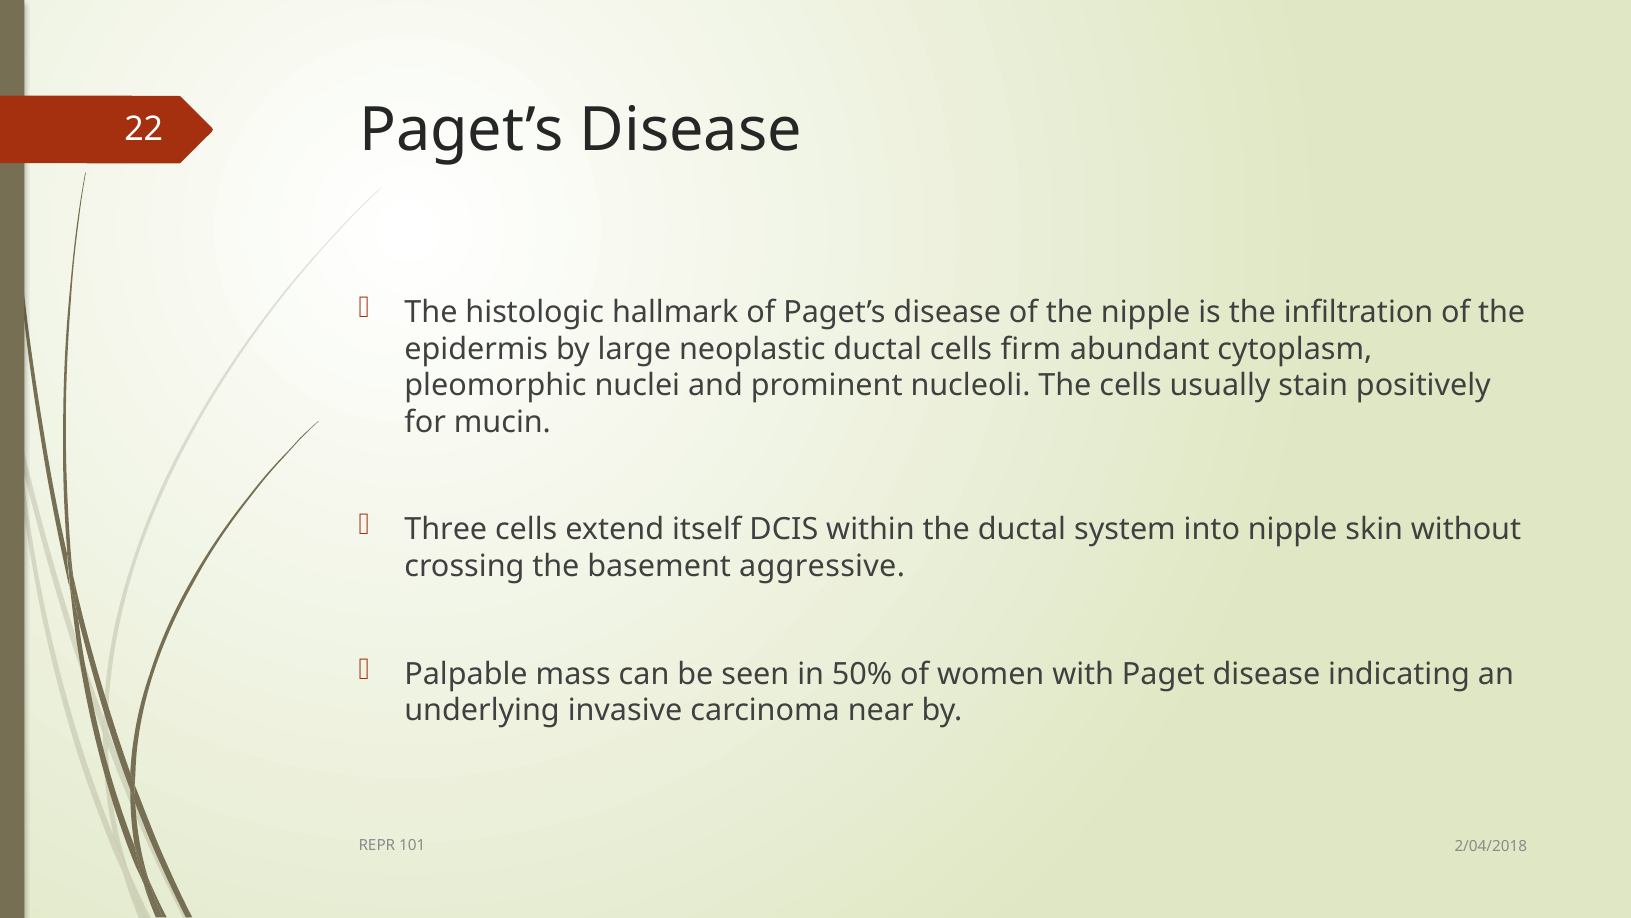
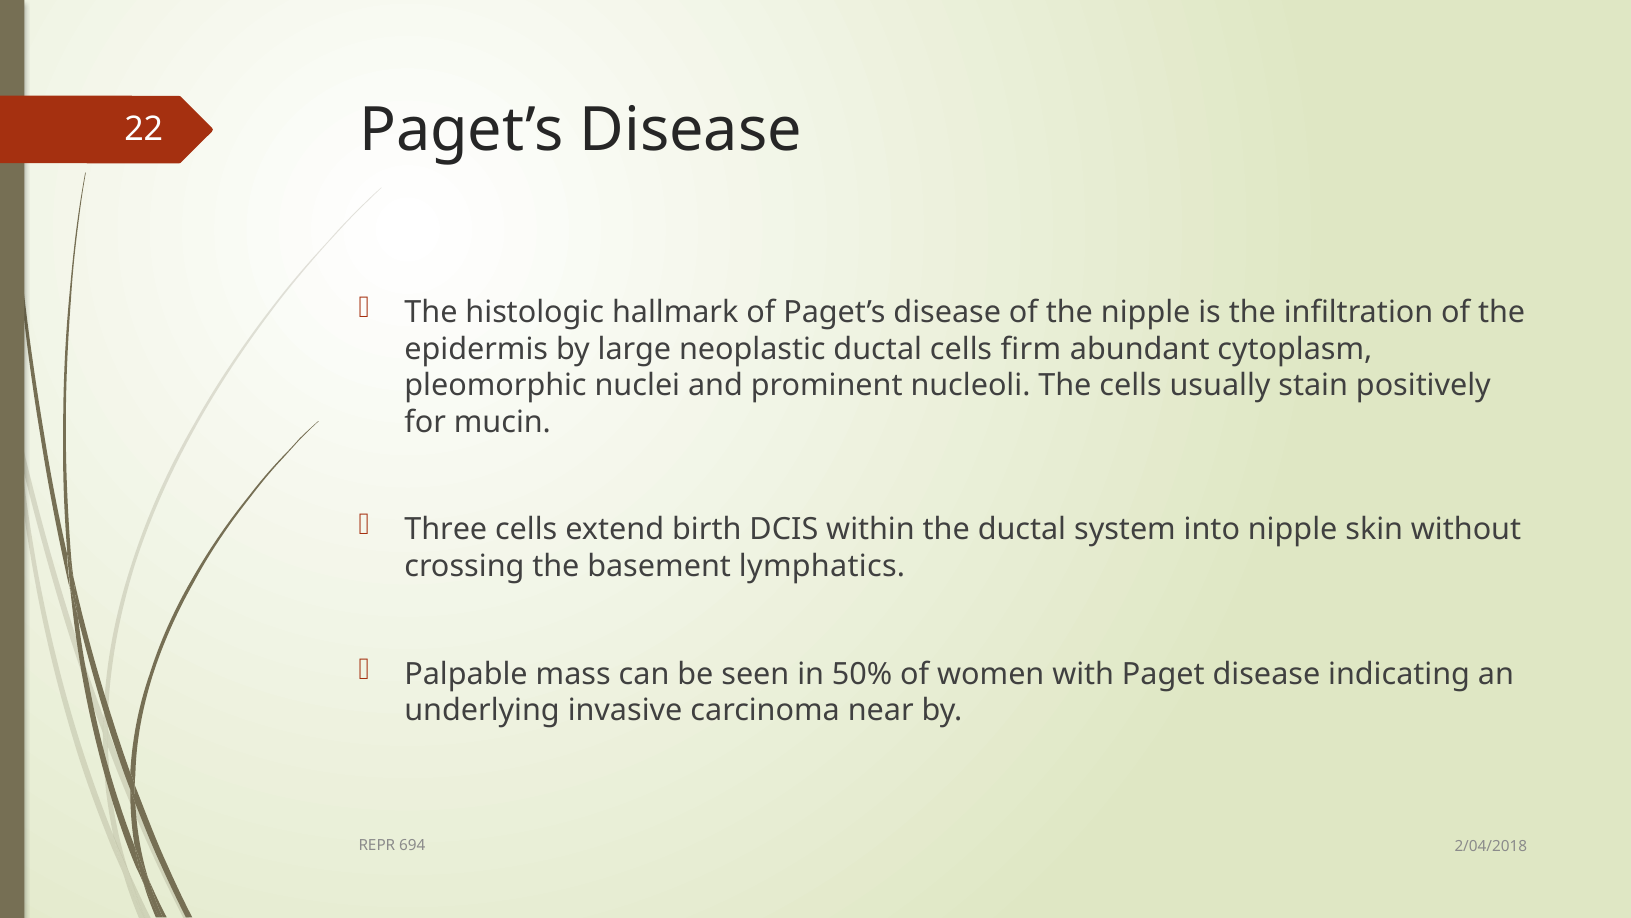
itself: itself -> birth (707, 530)
aggressive: aggressive -> lymphatics (822, 566)
101: 101 -> 694 (412, 845)
